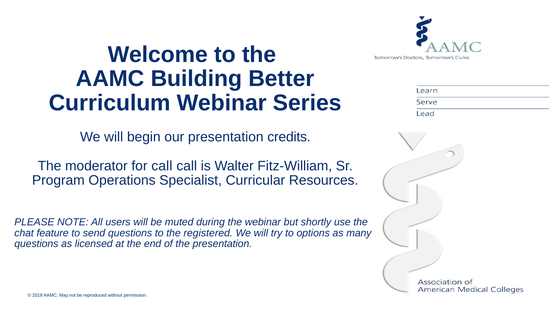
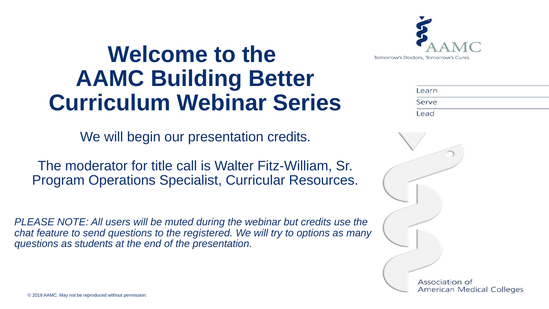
for call: call -> title (162, 166)
but shortly: shortly -> credits (316, 222)
licensed: licensed -> students (94, 244)
